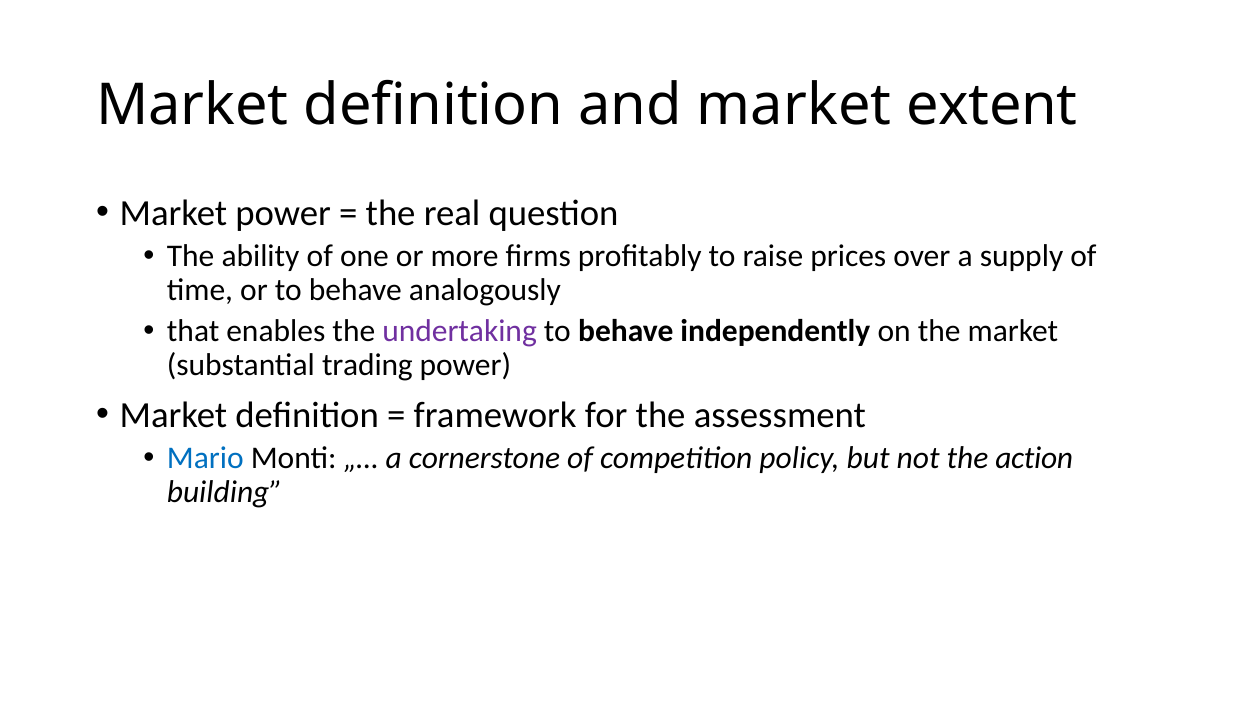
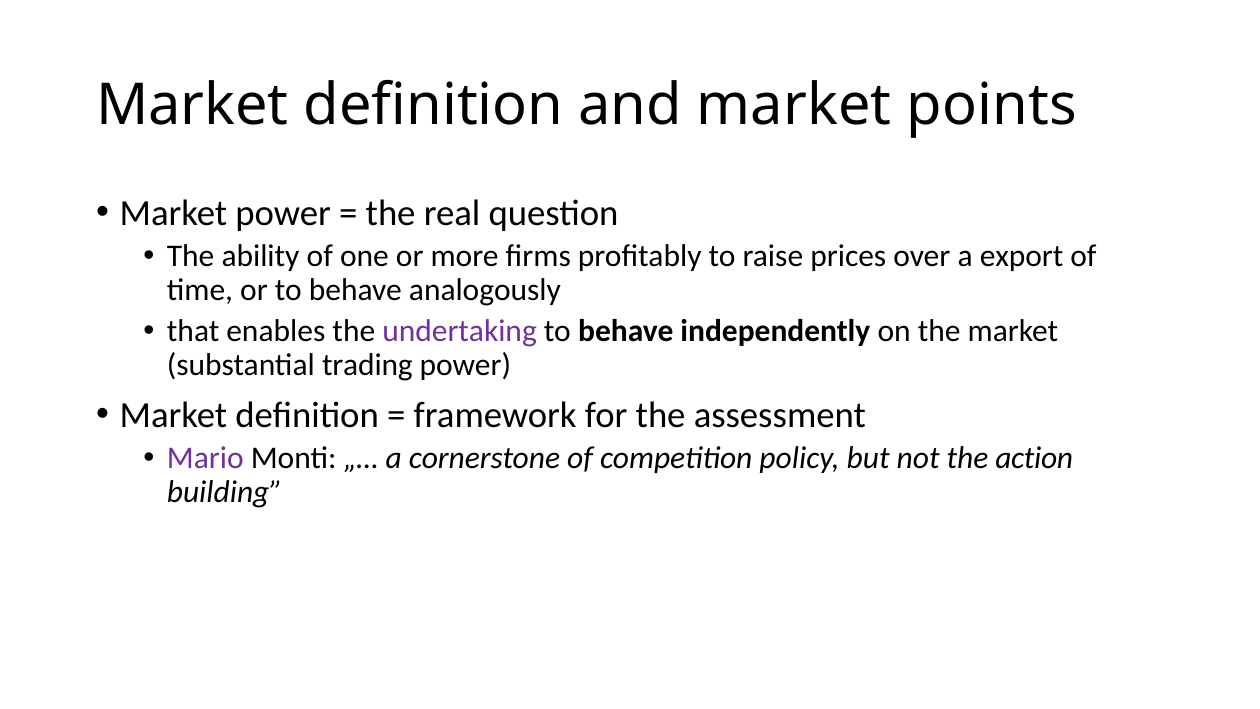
extent: extent -> points (992, 106)
supply: supply -> export (1022, 256)
Mario colour: blue -> purple (205, 458)
